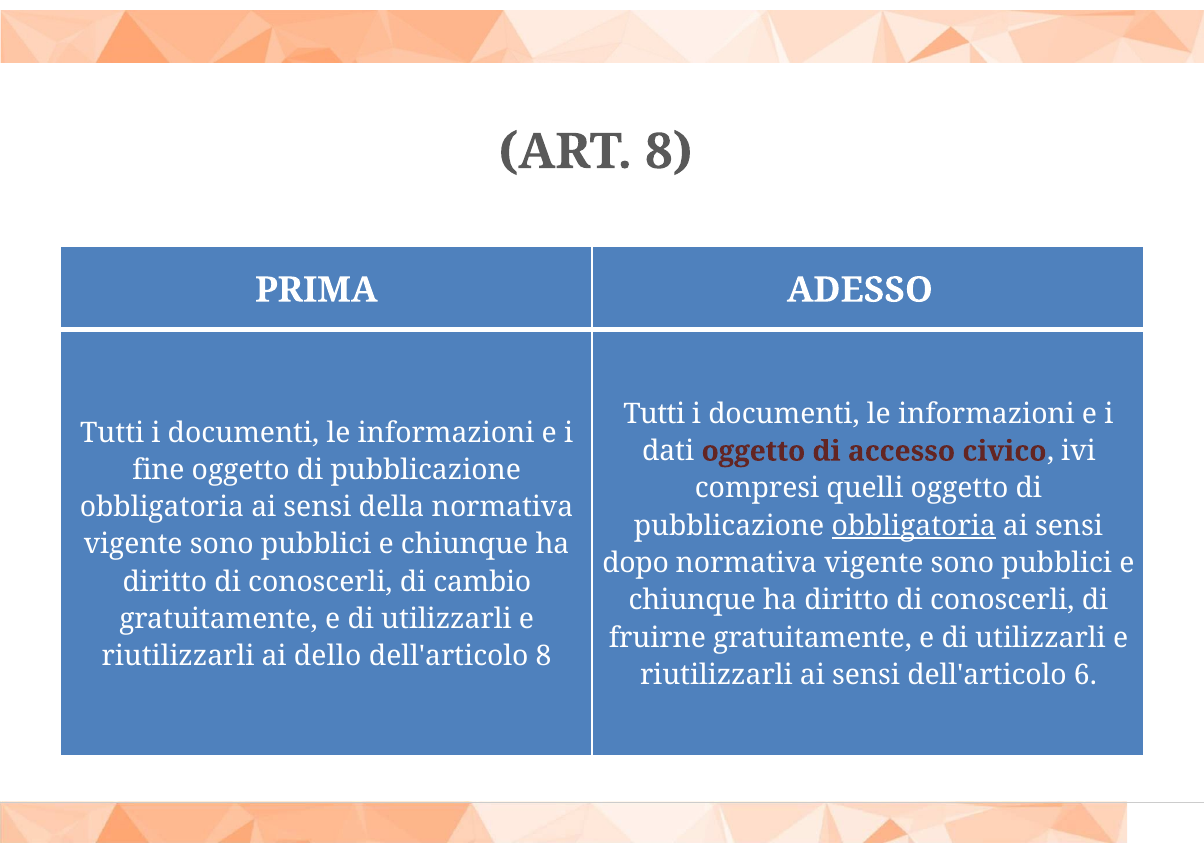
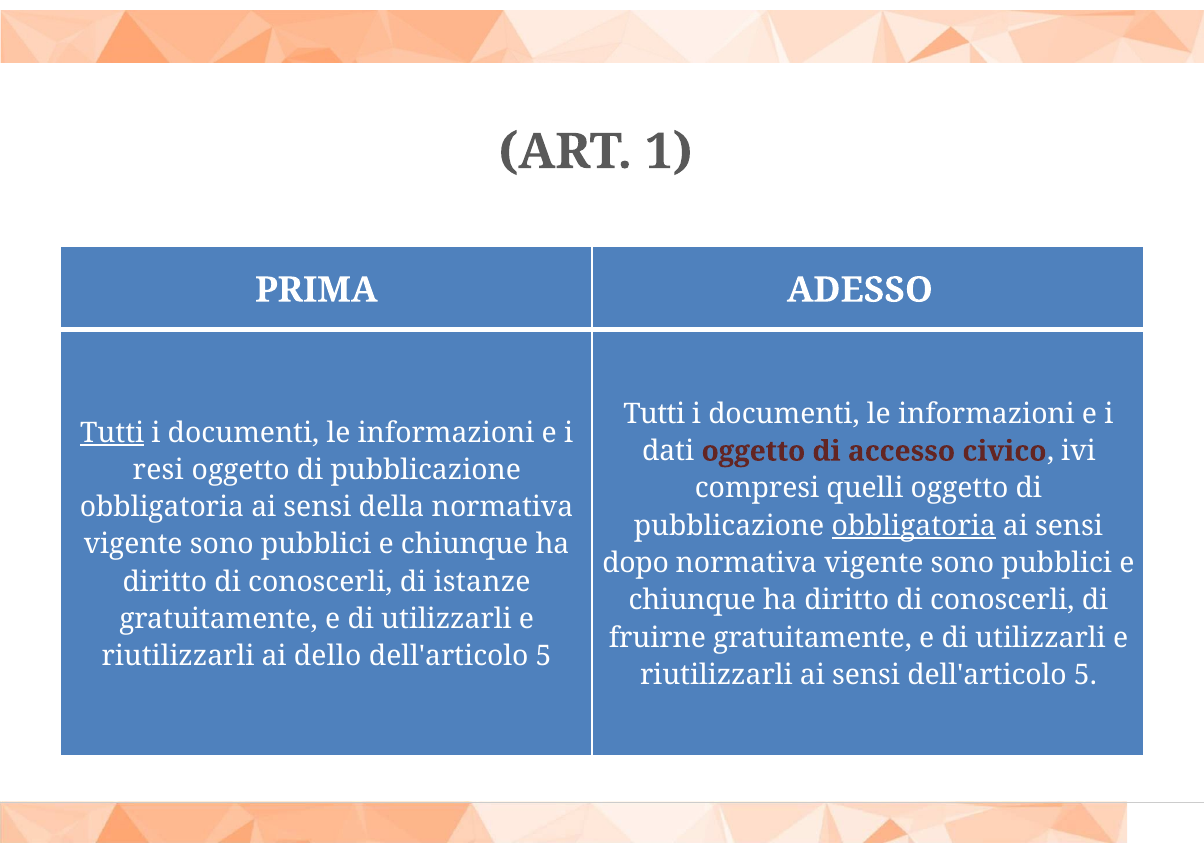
ART 8: 8 -> 1 (669, 152)
Tutti underline: none -> present (112, 433)
fine: fine -> resi (158, 470)
cambio: cambio -> istanze (482, 582)
8: 8 -> 5 (544, 657)
sensi dell'articolo 6: 6 -> 5 (1085, 675)
